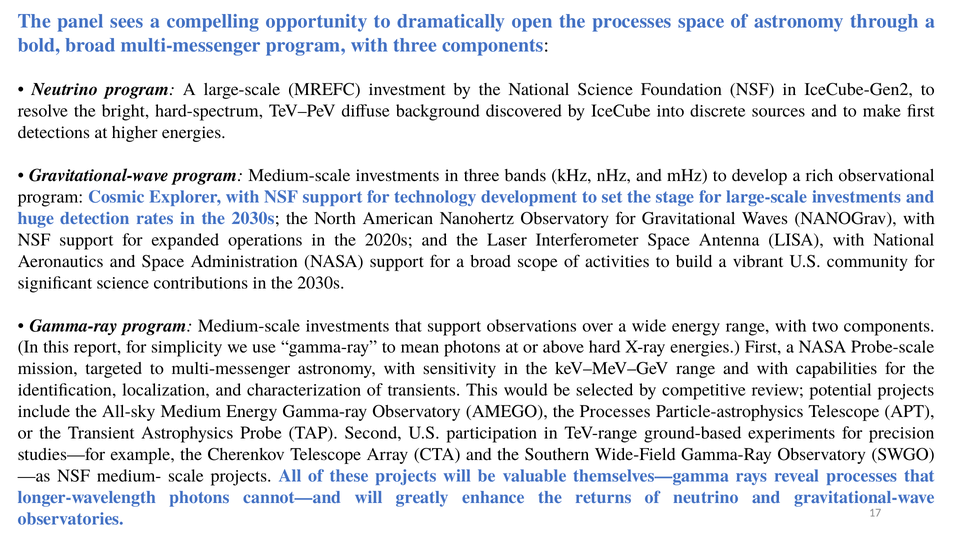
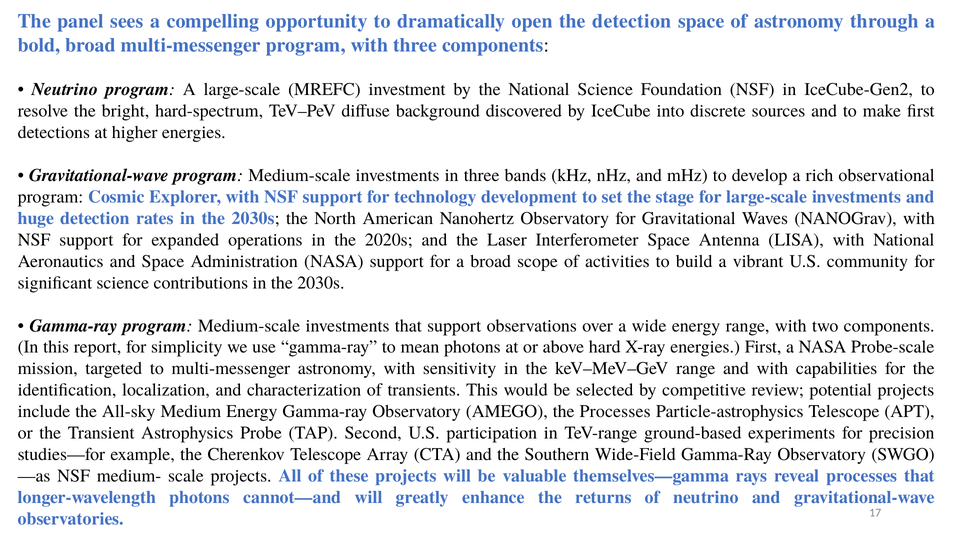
open the processes: processes -> detection (632, 21)
